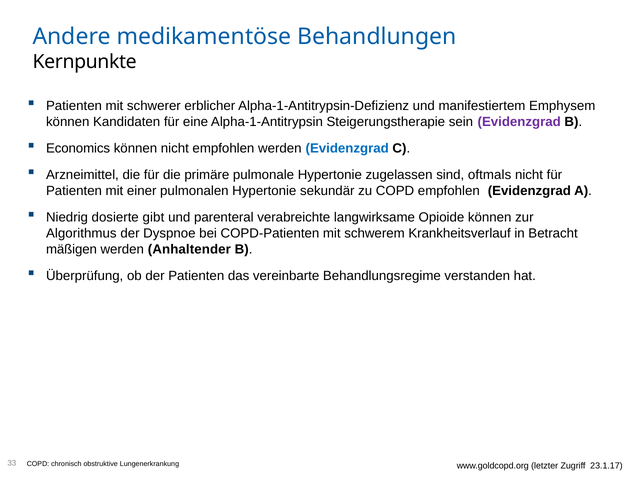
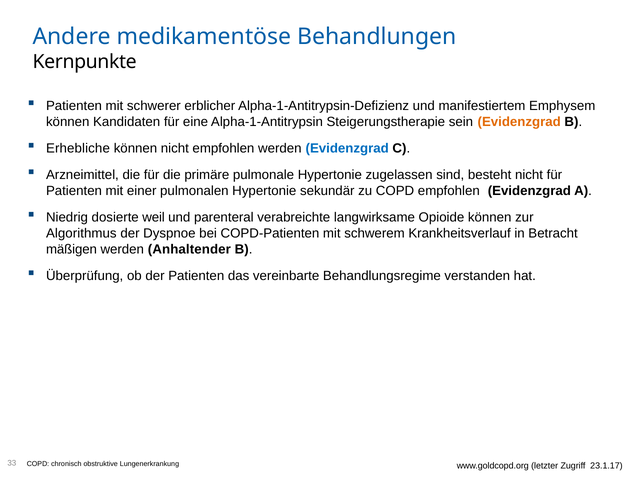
Evidenzgrad colour: purple -> orange (519, 122)
Economics: Economics -> Erhebliche (78, 148)
oftmals: oftmals -> besteht (490, 175)
gibt: gibt -> weil (154, 217)
